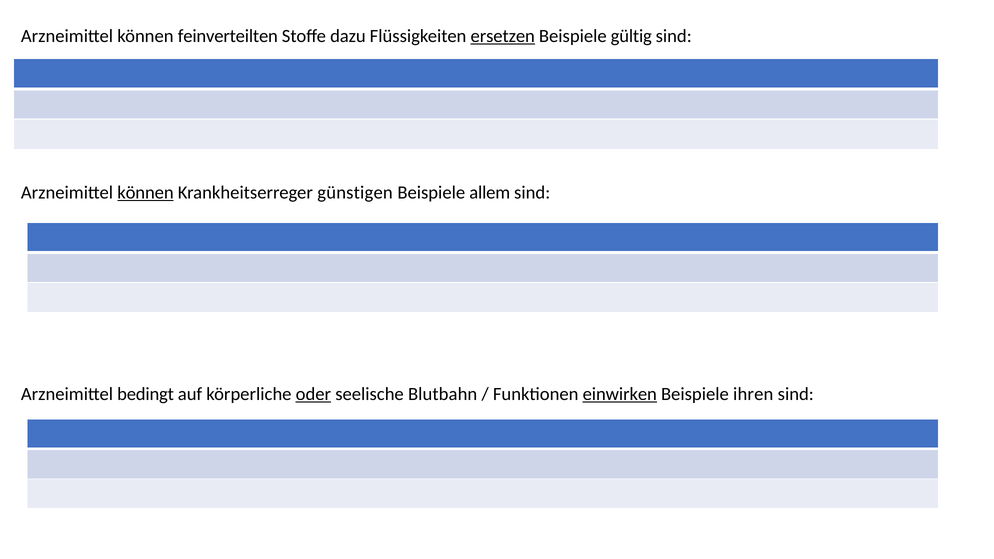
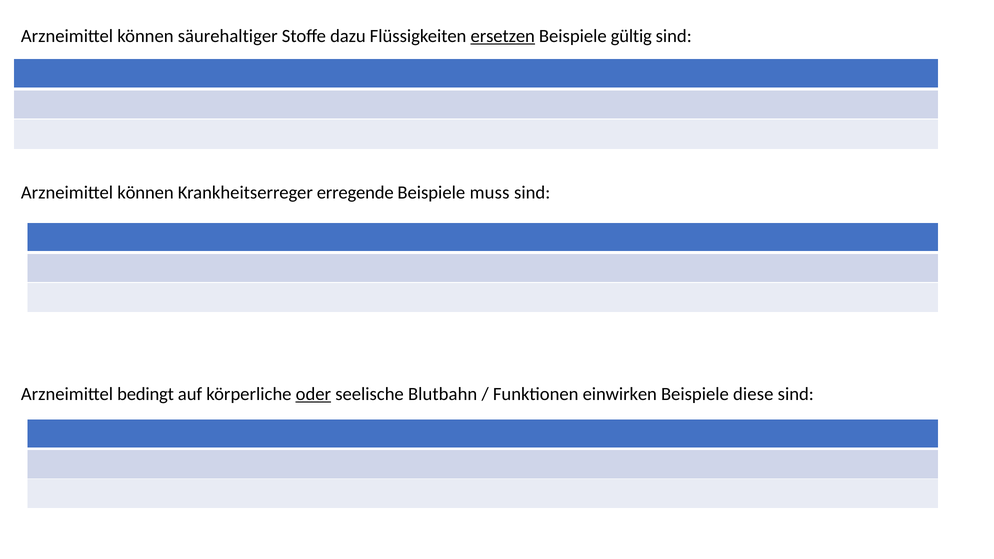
feinverteilten: feinverteilten -> säurehaltiger (228, 36)
können underline: present -> none (145, 193)
günstigen: günstigen -> erregende (355, 193)
allem: allem -> muss (490, 193)
einwirken underline: present -> none (620, 394)
ihren: ihren -> diese (753, 394)
